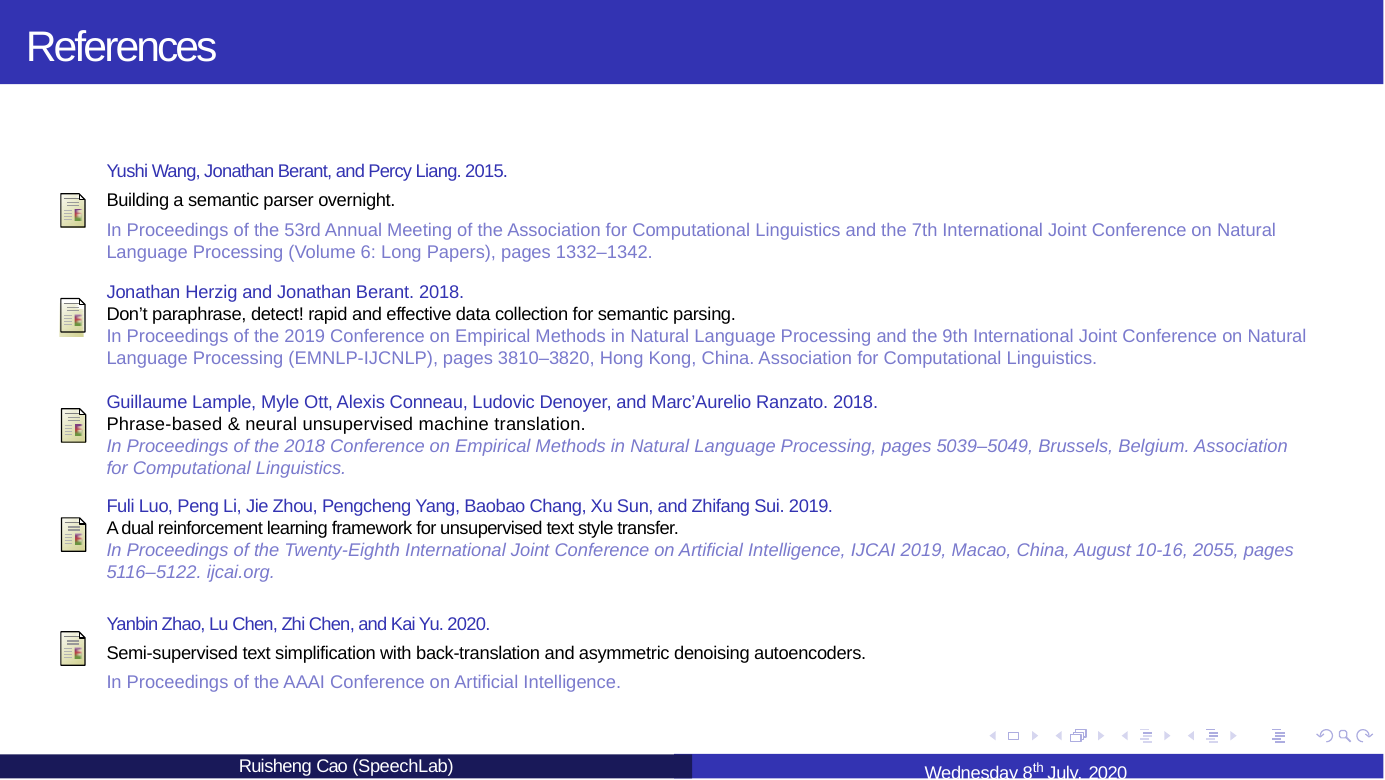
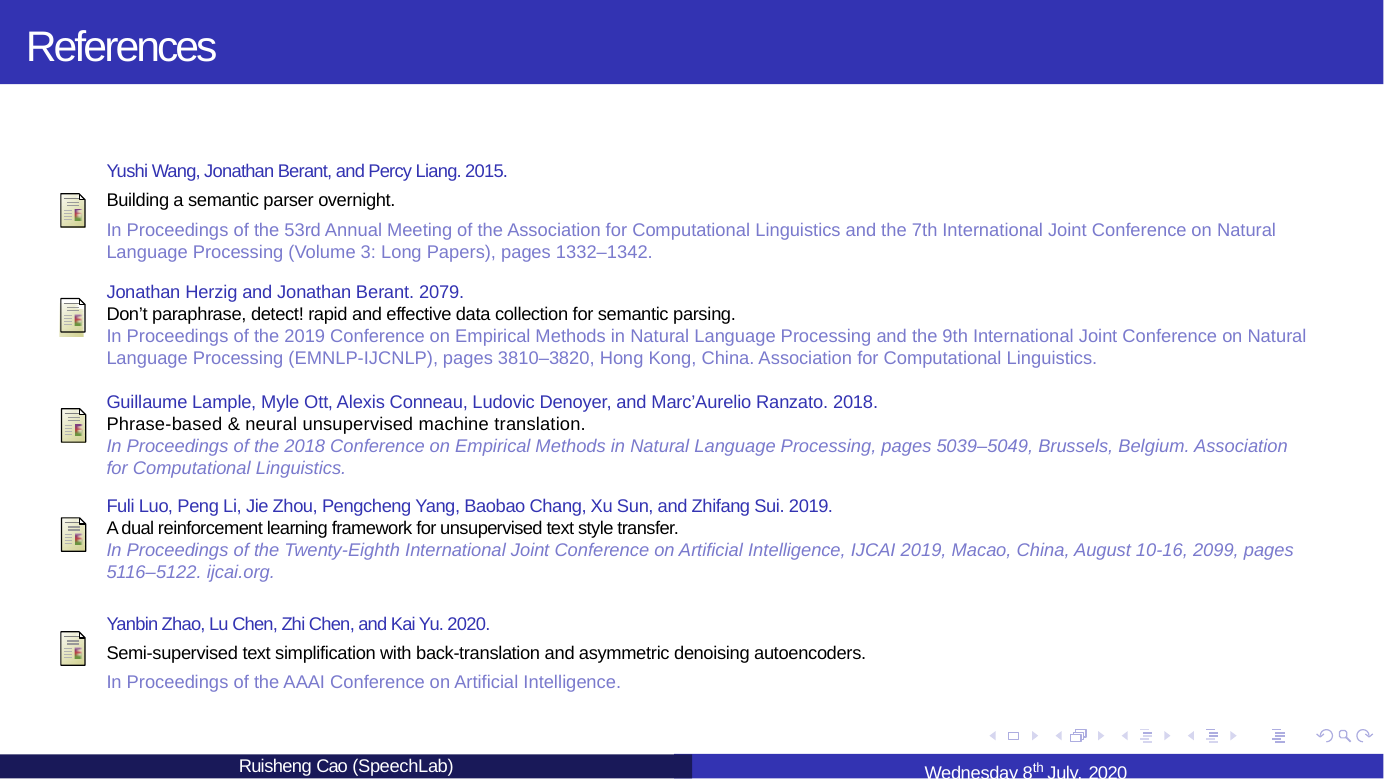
6: 6 -> 3 (368, 252)
Berant 2018: 2018 -> 2079 (442, 292)
2055: 2055 -> 2099 (1216, 550)
